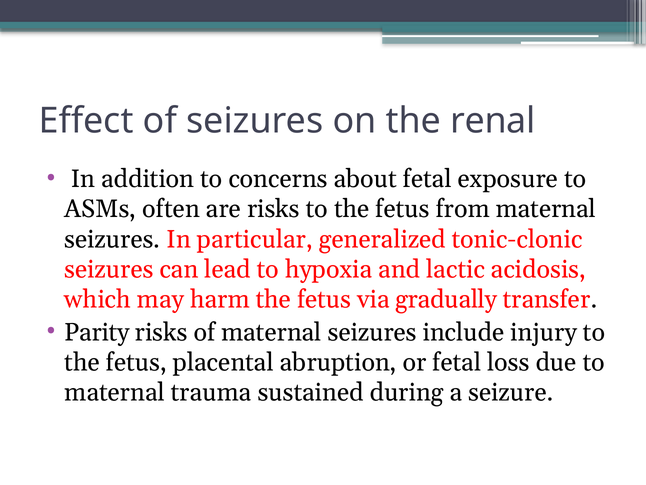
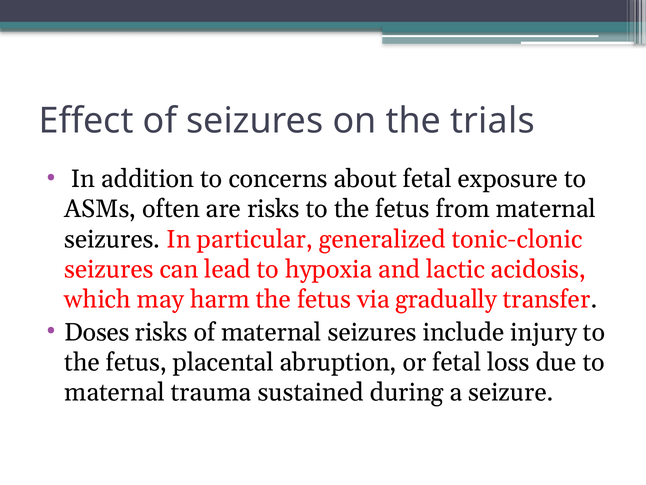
renal: renal -> trials (493, 121)
Parity: Parity -> Doses (97, 332)
